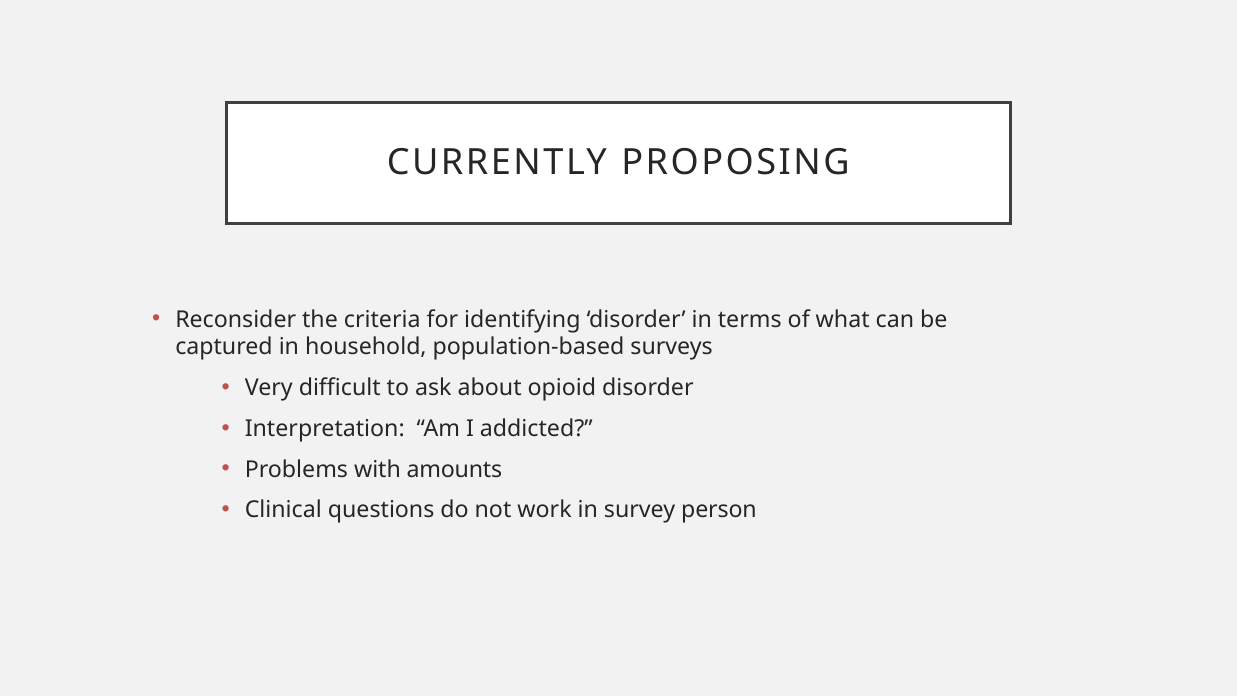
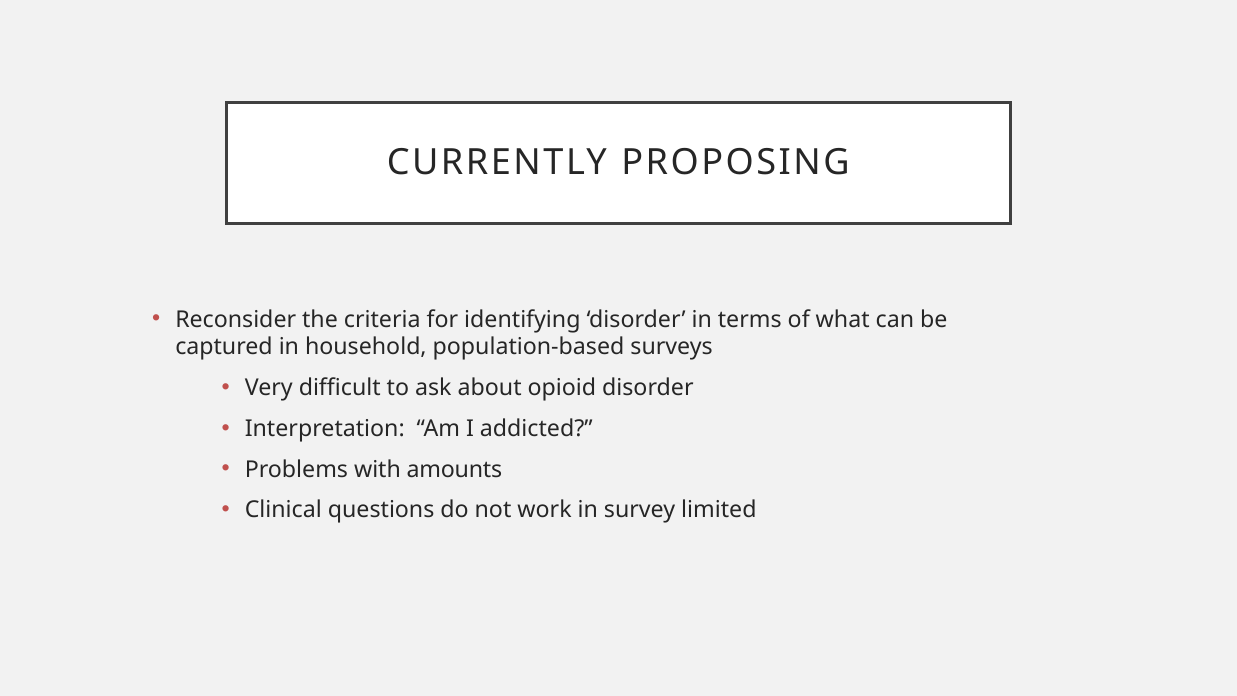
person: person -> limited (719, 510)
